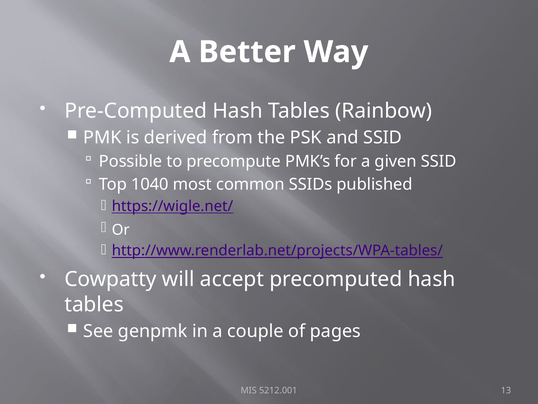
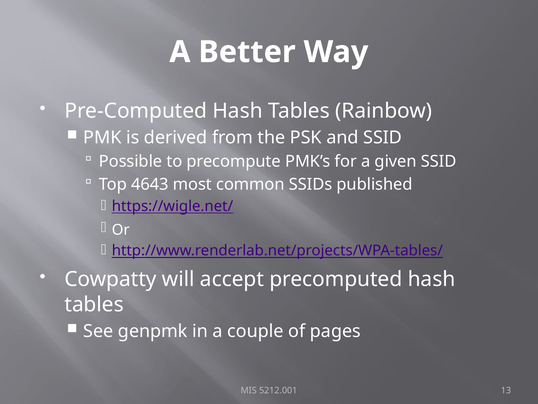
1040: 1040 -> 4643 (150, 184)
